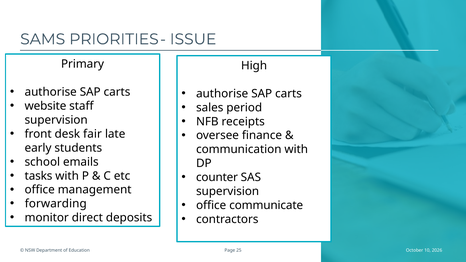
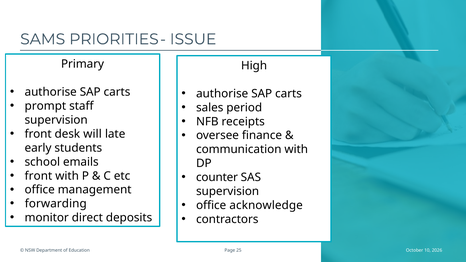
website: website -> prompt (45, 106)
fair: fair -> will (93, 134)
tasks: tasks -> front (38, 176)
communicate: communicate -> acknowledge (266, 205)
